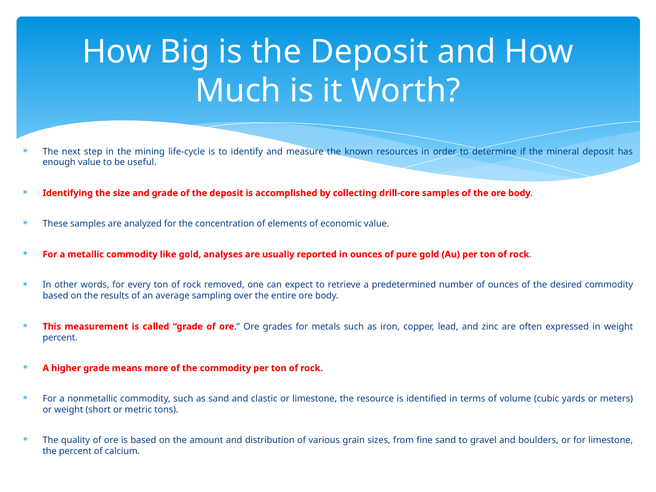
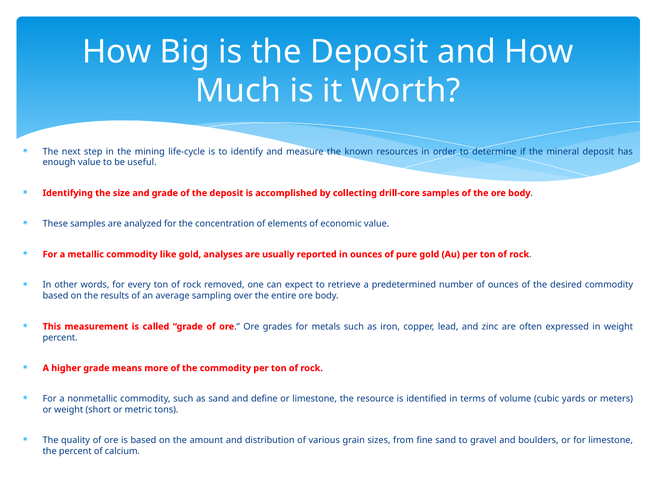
clastic: clastic -> define (264, 399)
